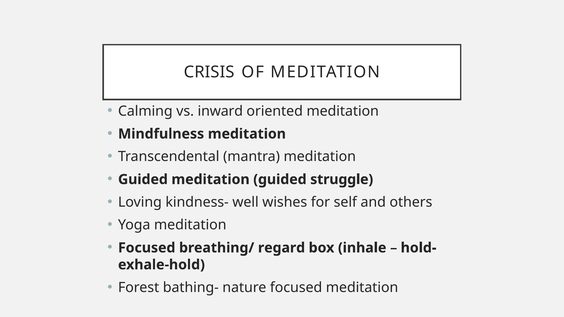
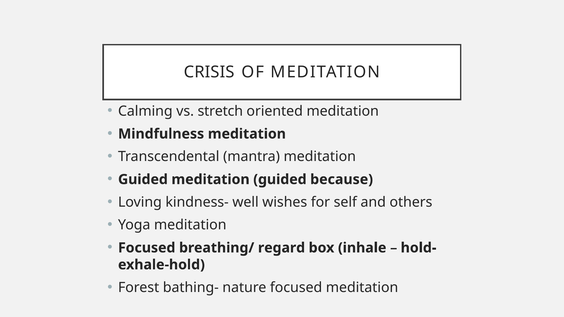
inward: inward -> stretch (220, 111)
struggle: struggle -> because (342, 180)
